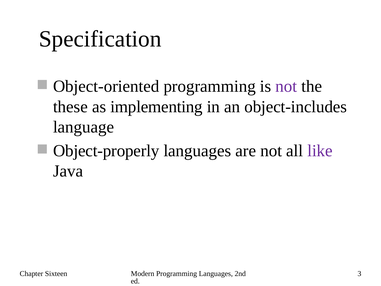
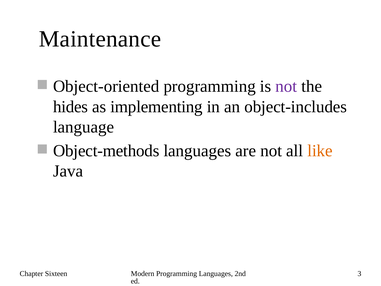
Specification: Specification -> Maintenance (100, 39)
these: these -> hides (71, 107)
Object-properly: Object-properly -> Object-methods (106, 151)
like colour: purple -> orange (320, 151)
